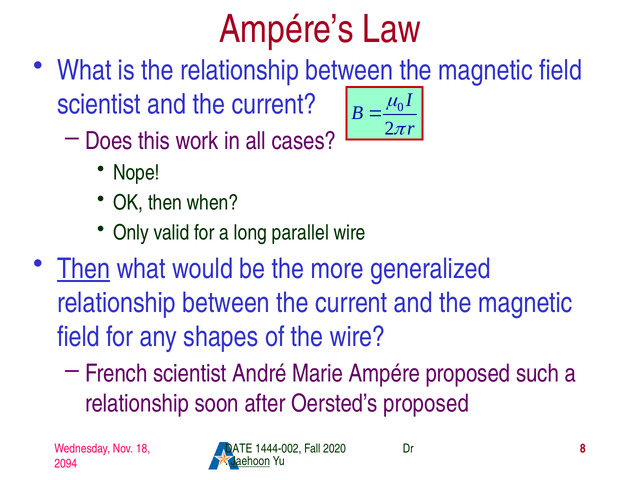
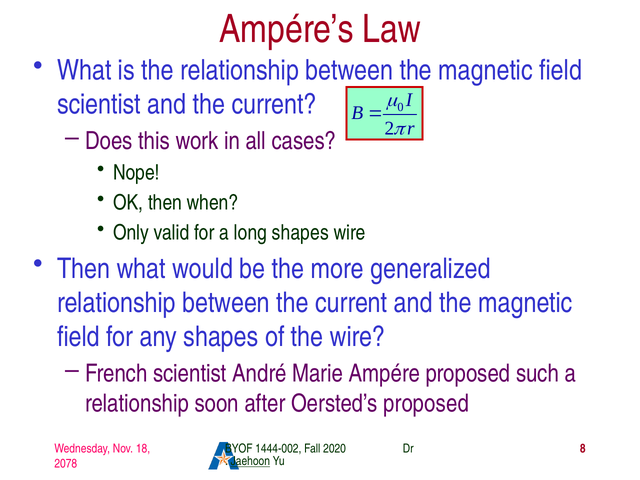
long parallel: parallel -> shapes (300, 233)
Then underline: present -> none (84, 269)
DATE: DATE -> BYOF (239, 449)
2094: 2094 -> 2078 (66, 464)
